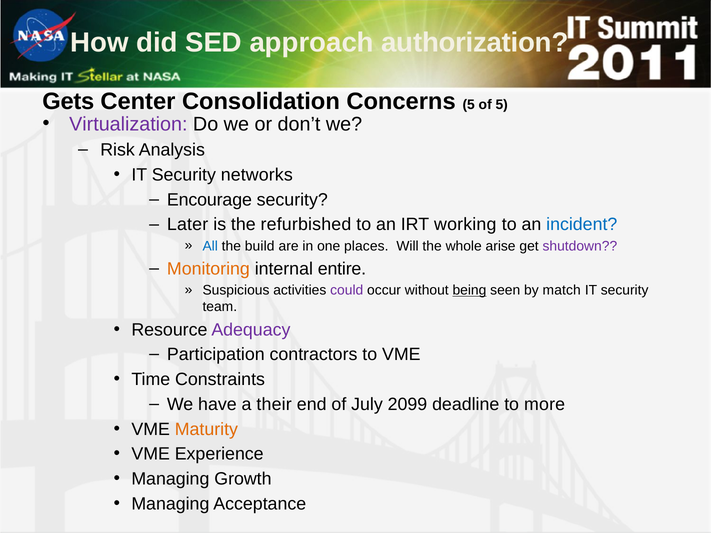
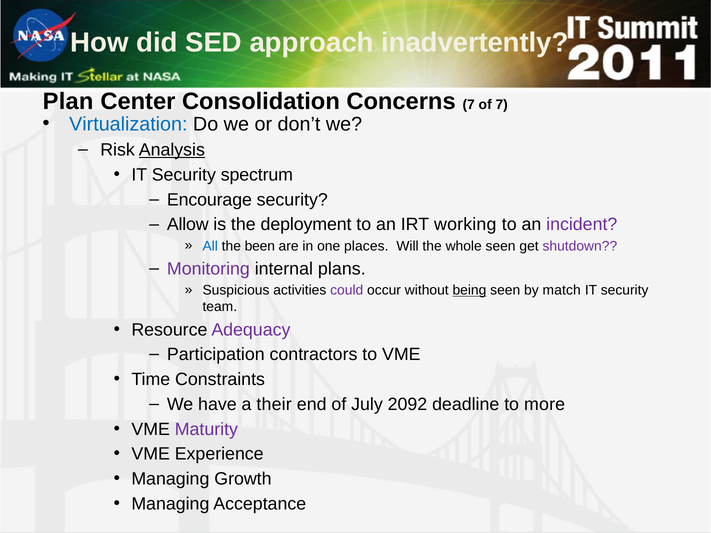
authorization: authorization -> inadvertently (475, 43)
Gets: Gets -> Plan (68, 102)
Concerns 5: 5 -> 7 (469, 105)
of 5: 5 -> 7 (502, 105)
Virtualization colour: purple -> blue (128, 124)
Analysis underline: none -> present (172, 150)
networks: networks -> spectrum (257, 175)
Later: Later -> Allow (188, 225)
refurbished: refurbished -> deployment (306, 225)
incident colour: blue -> purple (582, 225)
build: build -> been (260, 246)
whole arise: arise -> seen (501, 246)
Monitoring colour: orange -> purple (208, 269)
entire: entire -> plans (342, 269)
2099: 2099 -> 2092 (407, 404)
Maturity colour: orange -> purple (206, 429)
